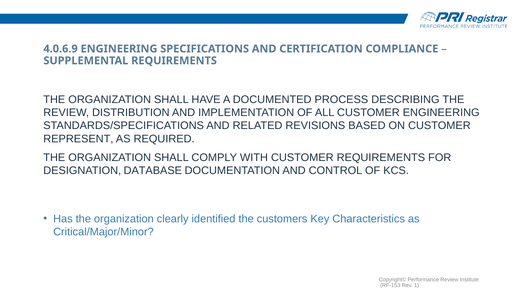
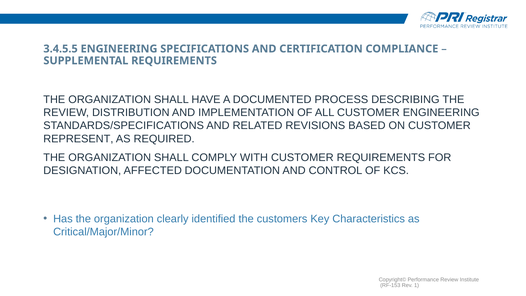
4.0.6.9: 4.0.6.9 -> 3.4.5.5 (61, 49)
DATABASE: DATABASE -> AFFECTED (153, 171)
